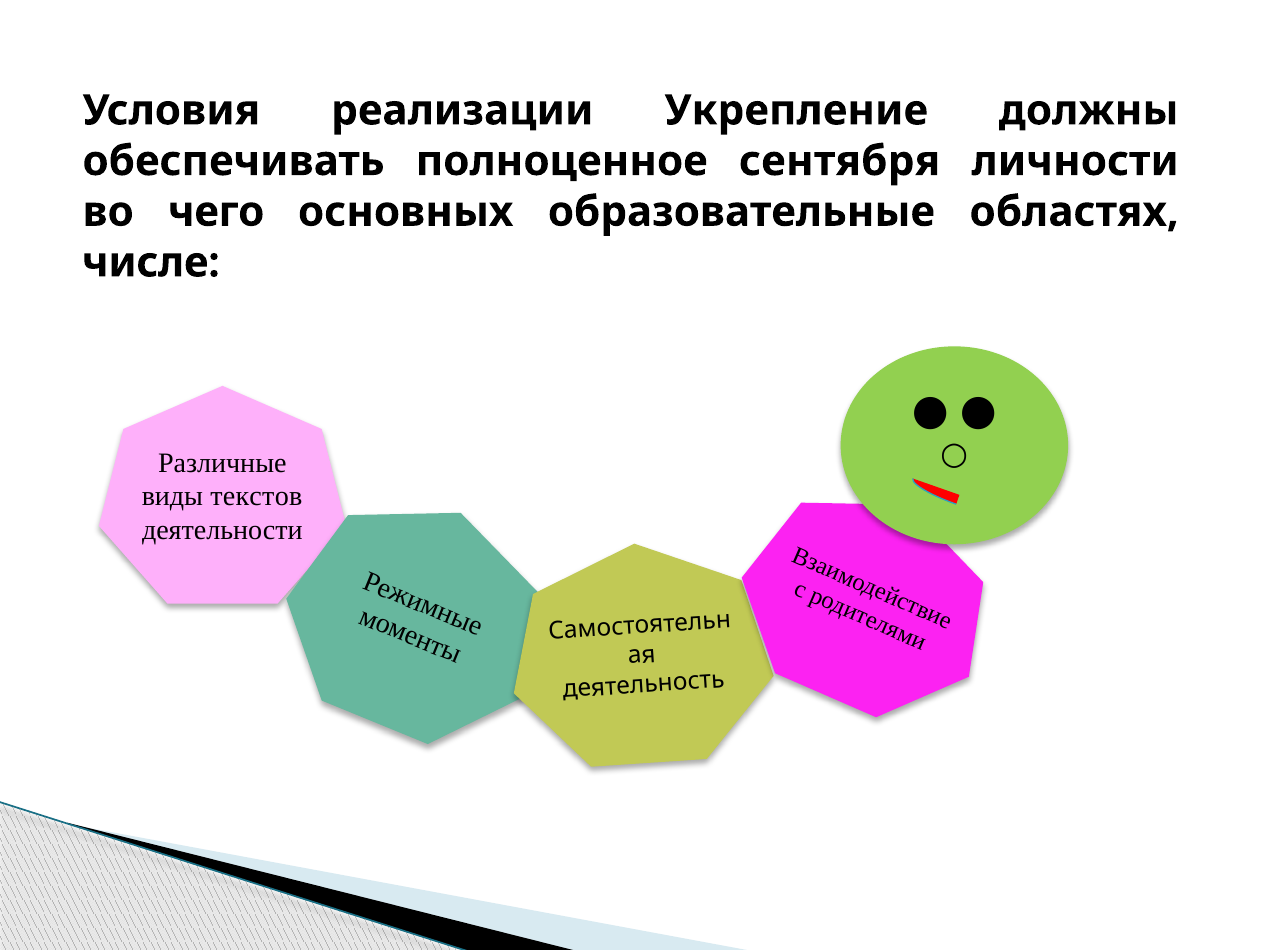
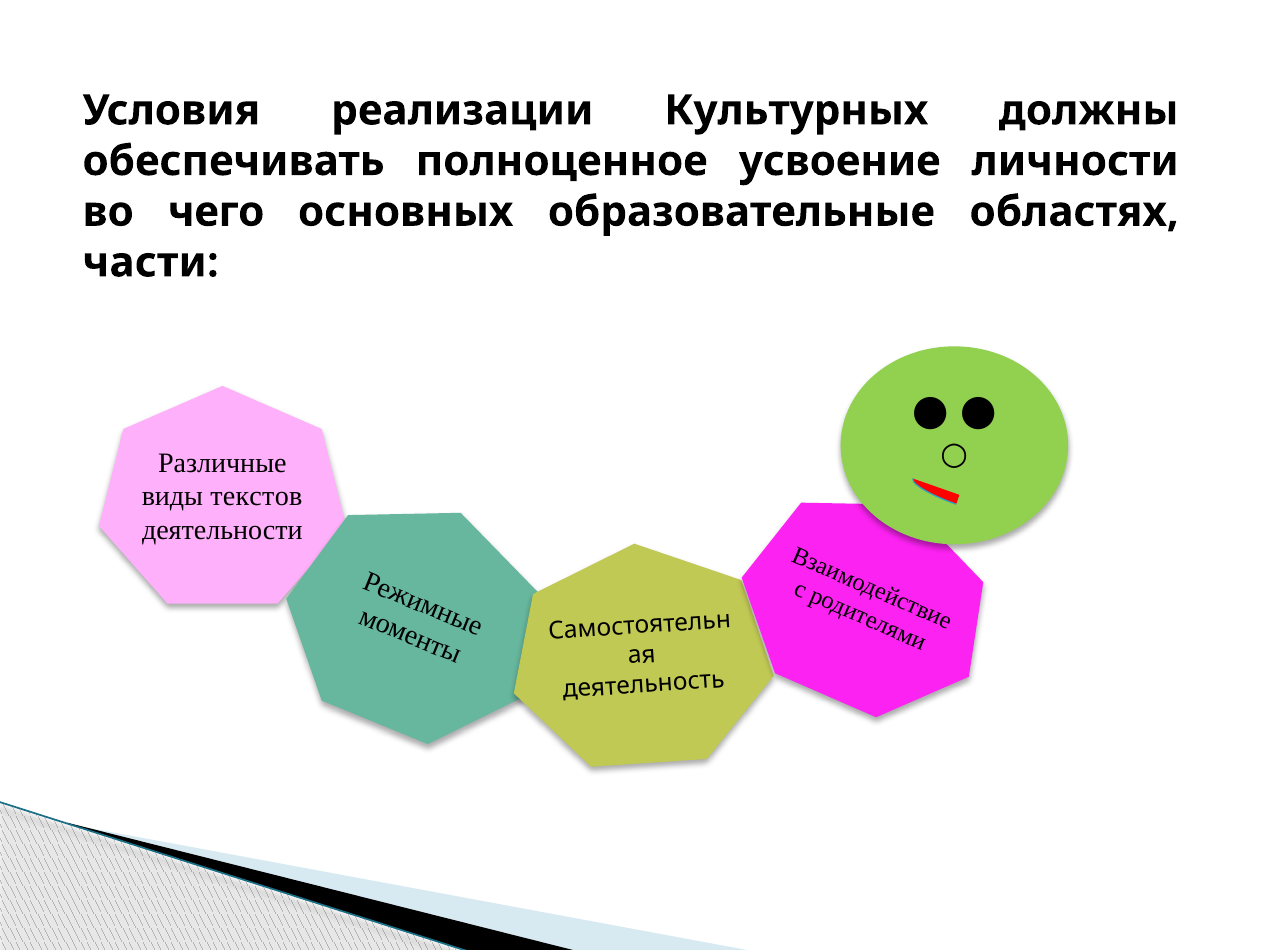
Укрепление: Укрепление -> Культурных (796, 110)
сентября: сентября -> усвоение (840, 161)
числе: числе -> части (151, 262)
